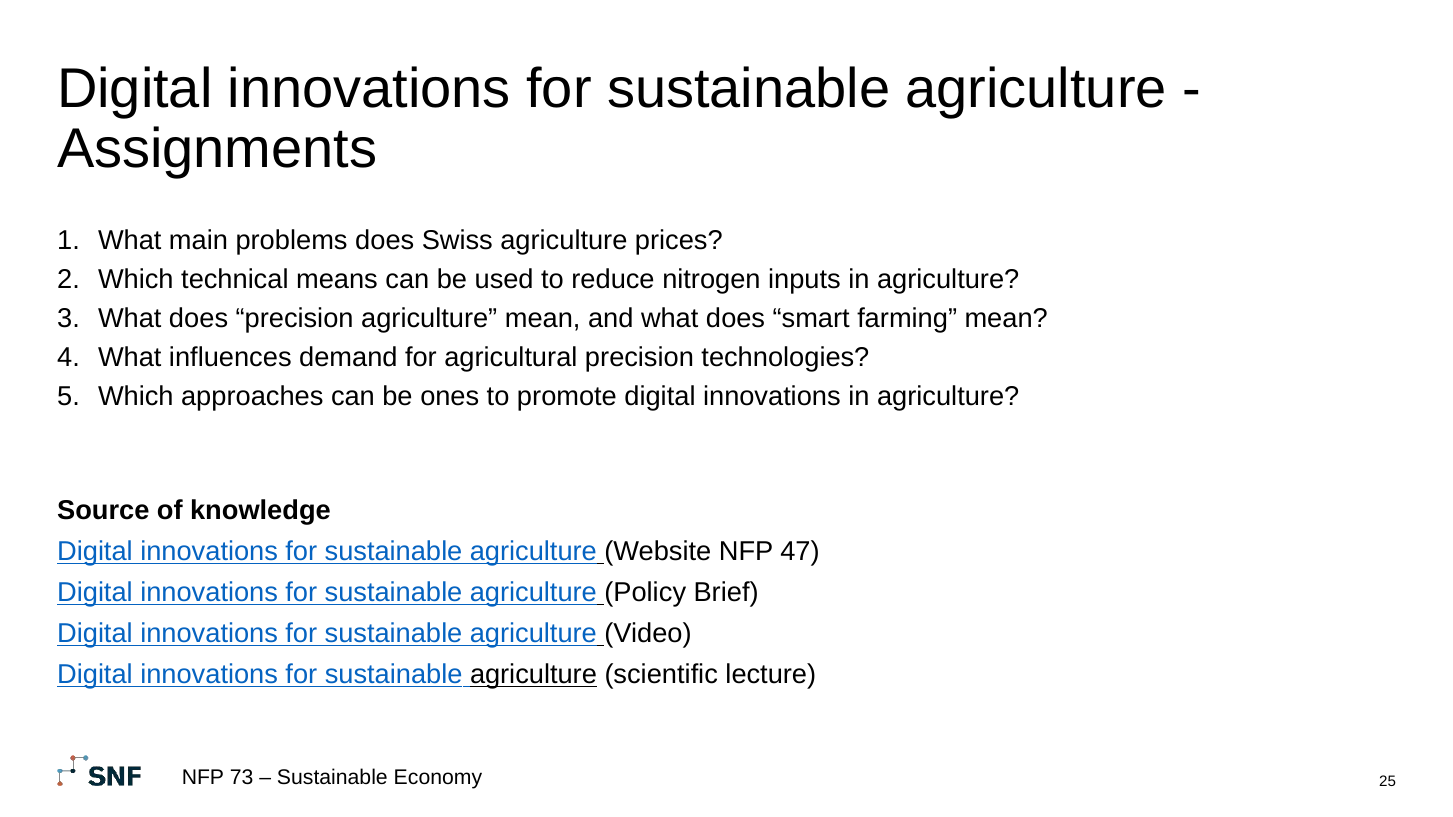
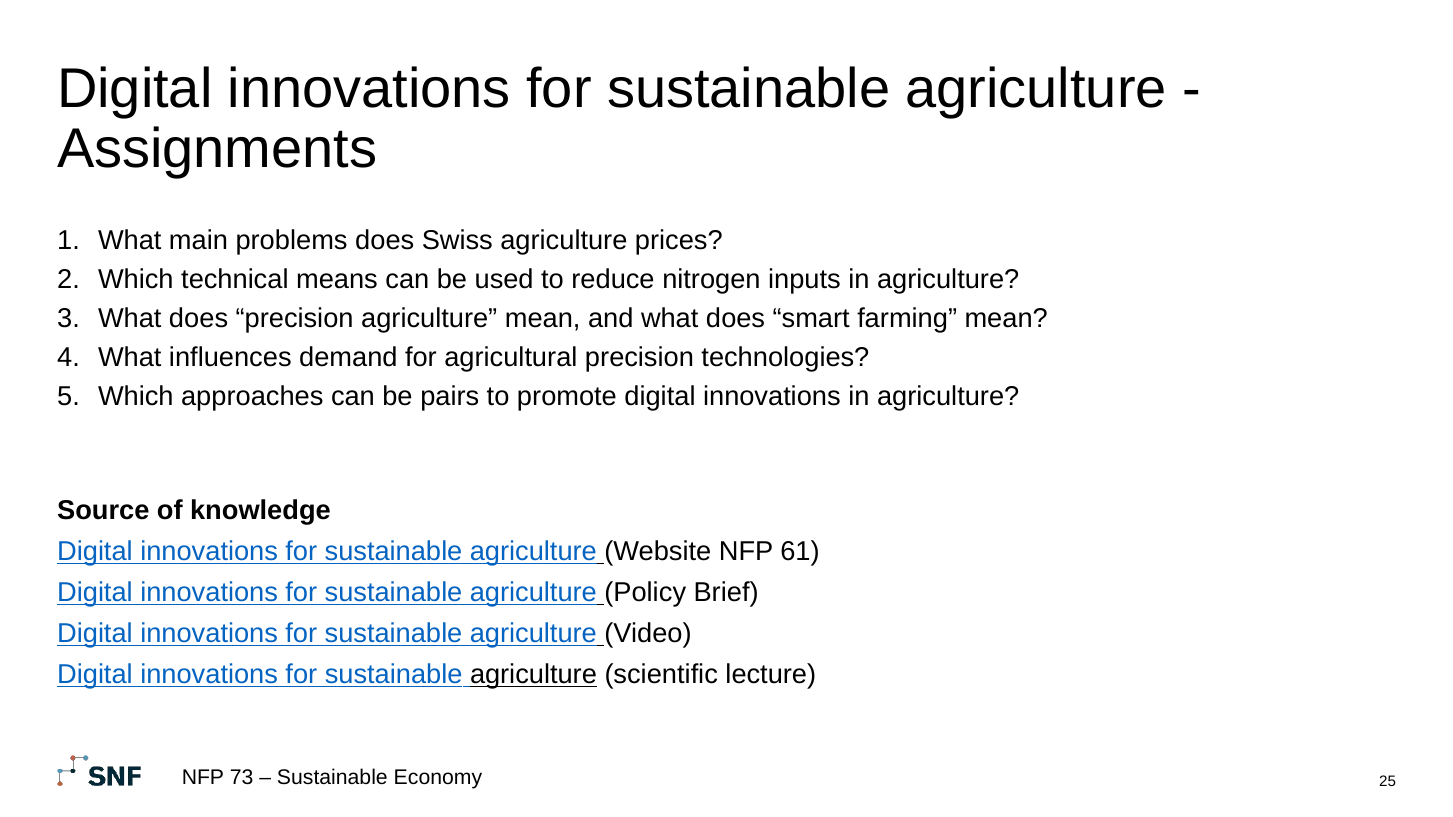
ones: ones -> pairs (450, 397)
47: 47 -> 61 (800, 552)
